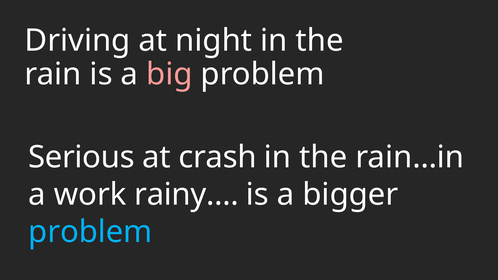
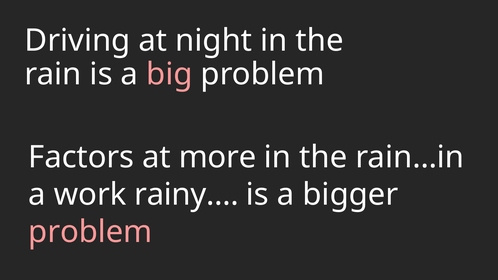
Serious: Serious -> Factors (81, 157)
crash: crash -> more (218, 157)
problem colour: light blue -> pink (90, 232)
